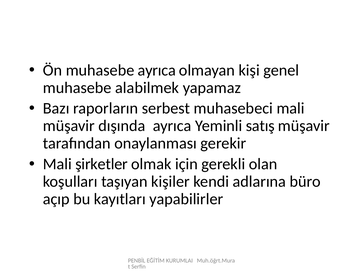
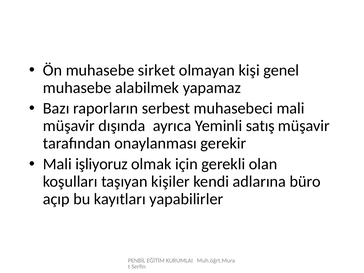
muhasebe ayrıca: ayrıca -> sirket (157, 70)
şirketler: şirketler -> işliyoruz (102, 164)
